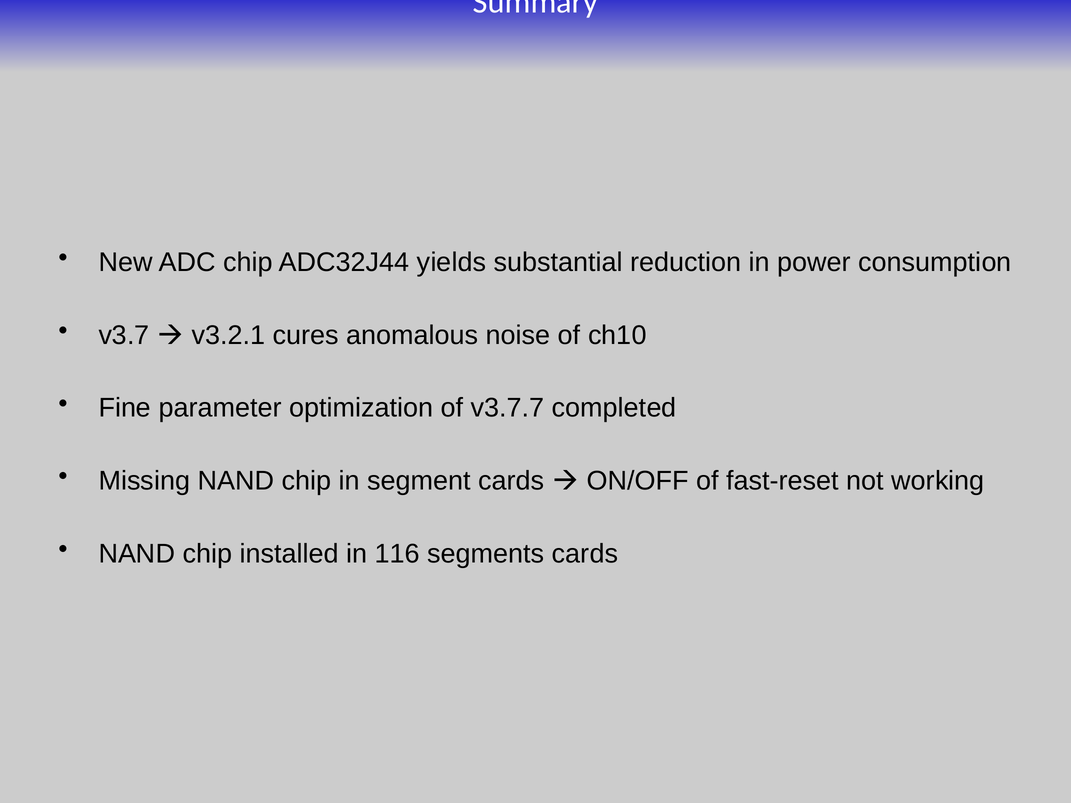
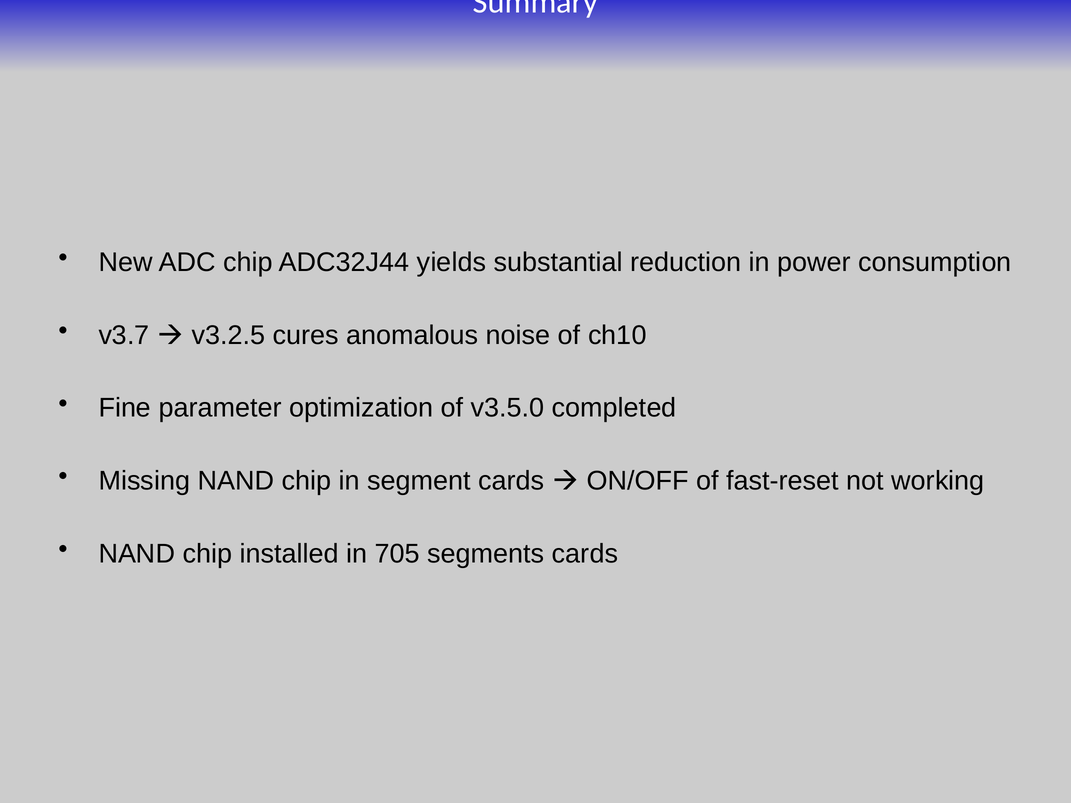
v3.2.1: v3.2.1 -> v3.2.5 (228, 335)
v3.7.7: v3.7.7 -> v3.5.0 (508, 408)
116: 116 -> 705 (397, 554)
